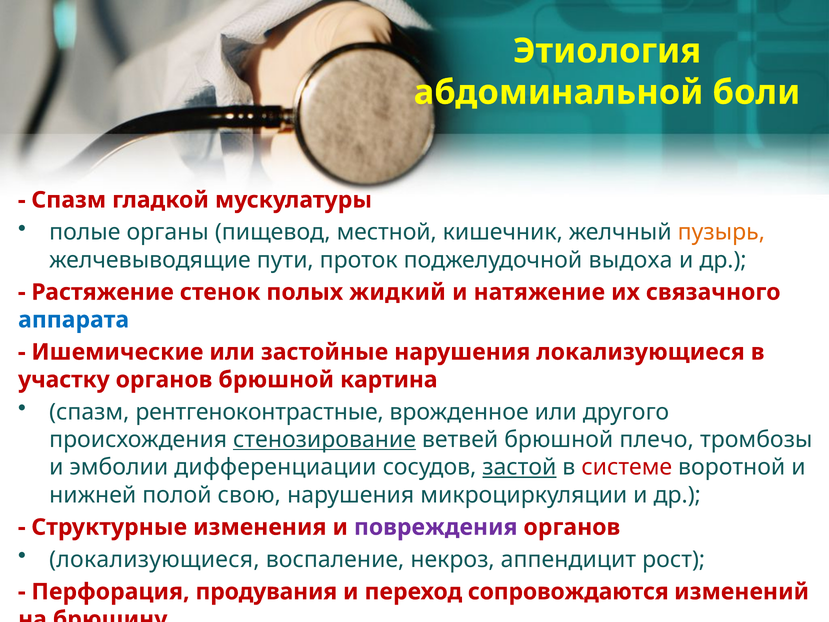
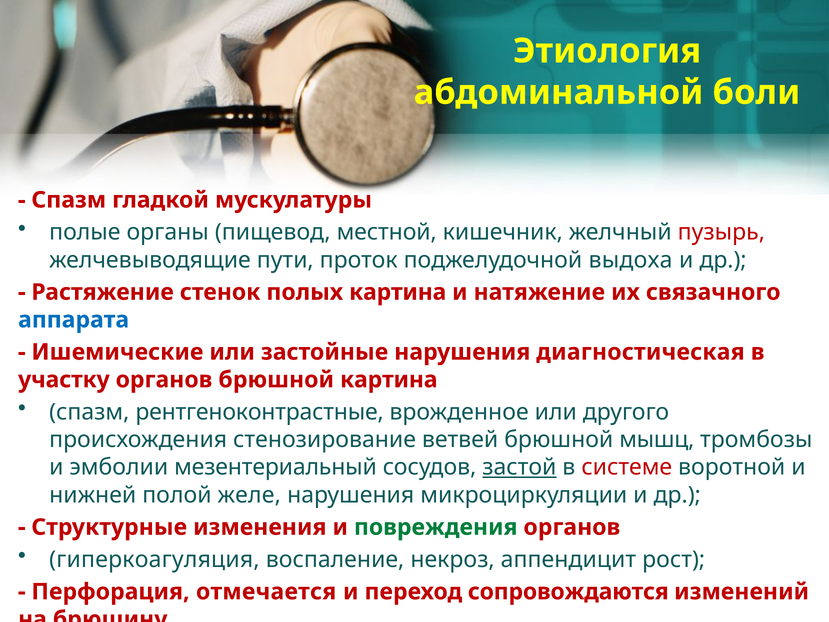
пузырь colour: orange -> red (721, 232)
полых жидкий: жидкий -> картина (398, 292)
нарушения локализующиеся: локализующиеся -> диагностическая (640, 352)
стенозирование underline: present -> none (325, 439)
плечо: плечо -> мышц (657, 439)
дифференциации: дифференциации -> мезентериальный (276, 467)
свою: свою -> желе (249, 495)
повреждения colour: purple -> green (436, 527)
локализующиеся: локализующиеся -> гиперкоагуляция (154, 559)
продувания: продувания -> отмечается (266, 591)
